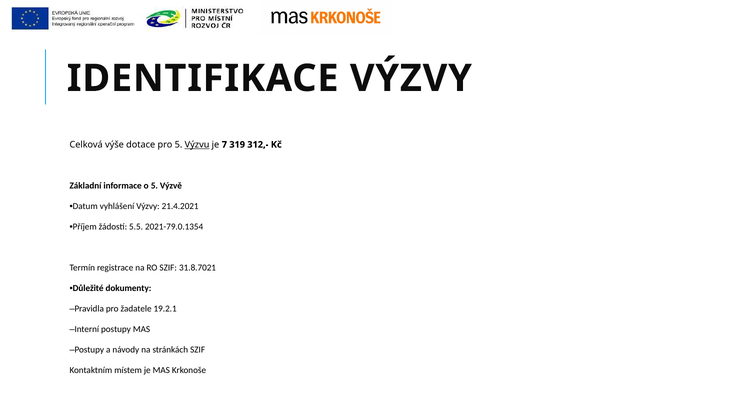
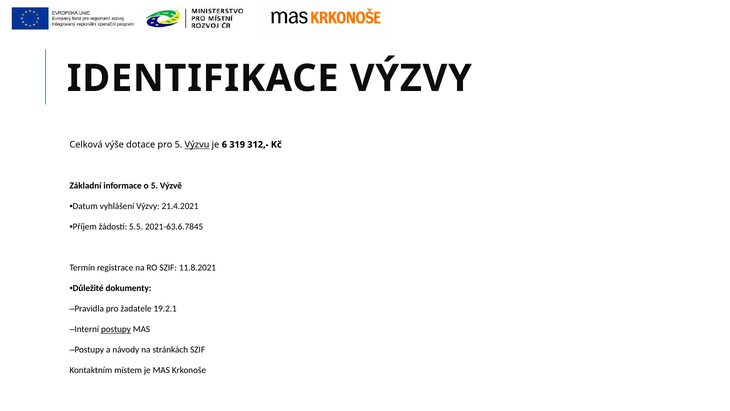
7: 7 -> 6 (224, 144)
2021-79.0.1354: 2021-79.0.1354 -> 2021-63.6.7845 (174, 226)
31.8.7021: 31.8.7021 -> 11.8.2021 (198, 267)
postupy underline: none -> present (116, 329)
